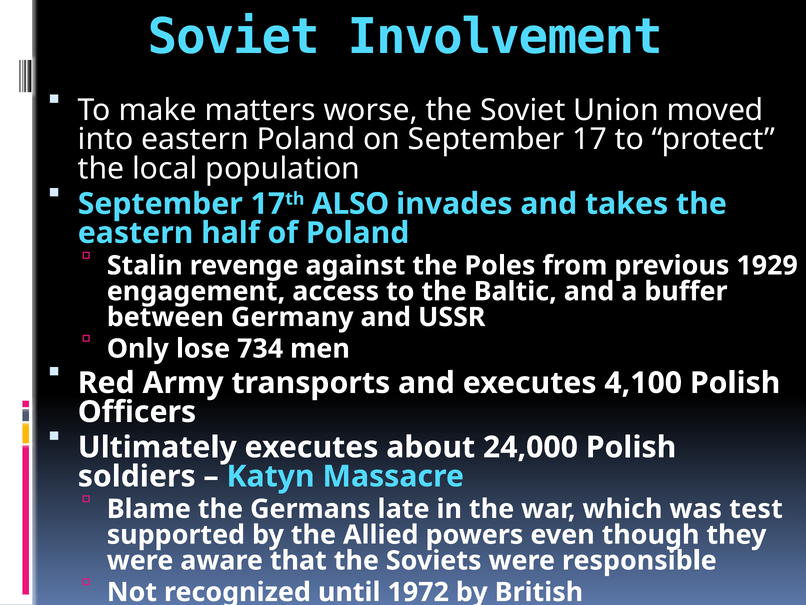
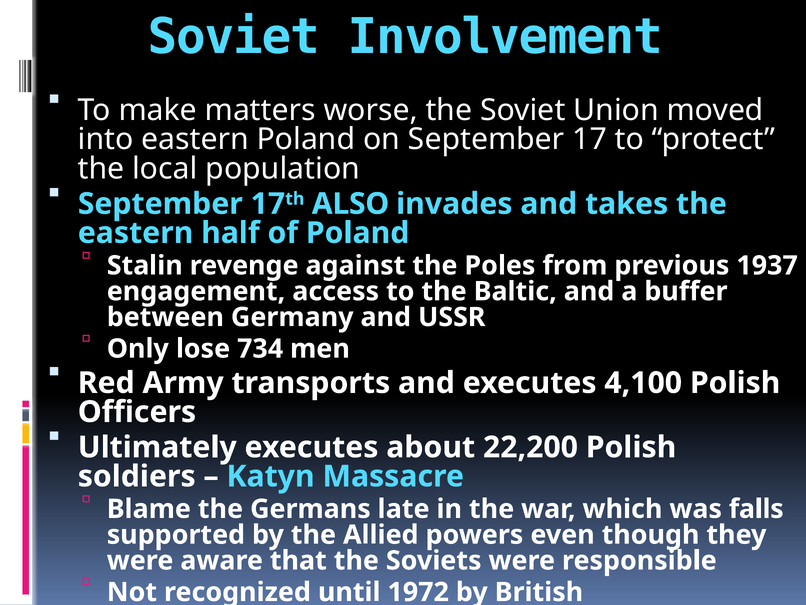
1929: 1929 -> 1937 (767, 265)
24,000: 24,000 -> 22,200 (530, 447)
test: test -> falls (756, 509)
